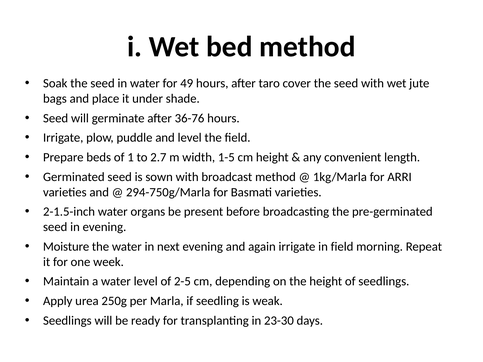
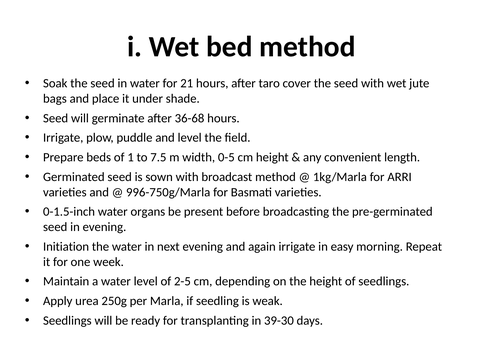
49: 49 -> 21 (187, 83)
36-76: 36-76 -> 36-68 (190, 118)
2.7: 2.7 -> 7.5 (158, 157)
1-5: 1-5 -> 0-5 (226, 157)
294-750g/Marla: 294-750g/Marla -> 996-750g/Marla (168, 192)
2-1.5-inch: 2-1.5-inch -> 0-1.5-inch (69, 212)
Moisture: Moisture -> Initiation (66, 247)
in field: field -> easy (342, 247)
23-30: 23-30 -> 39-30 (279, 321)
